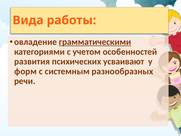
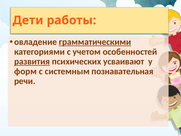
Вида: Вида -> Дети (28, 20)
развития underline: none -> present (32, 61)
разнообразных: разнообразных -> познавательная (122, 71)
